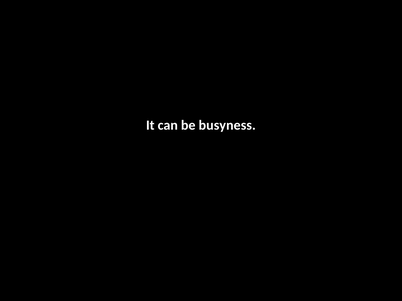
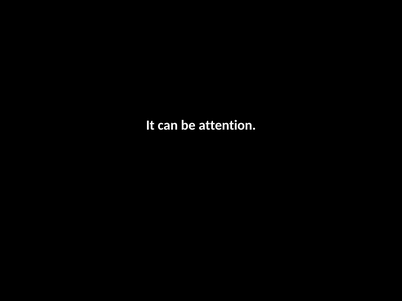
busyness: busyness -> attention (227, 125)
